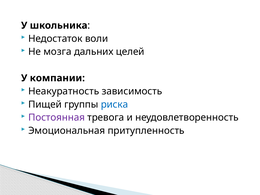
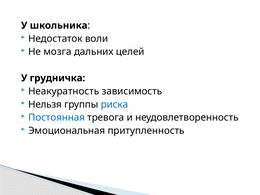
компании: компании -> грудничка (57, 78)
Пищей: Пищей -> Нельзя (45, 104)
Постоянная colour: purple -> blue (57, 118)
